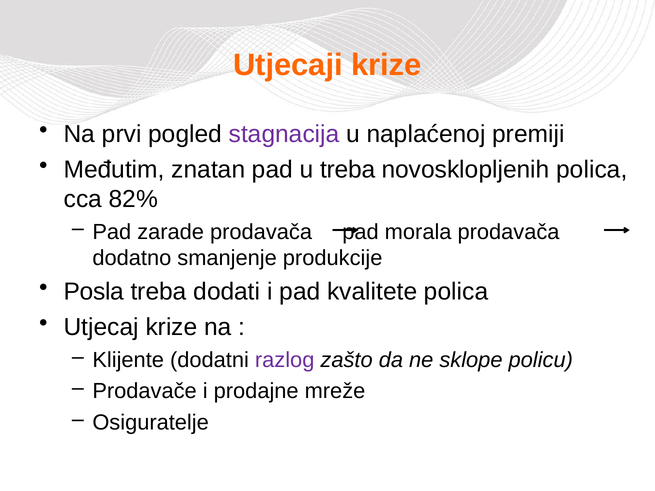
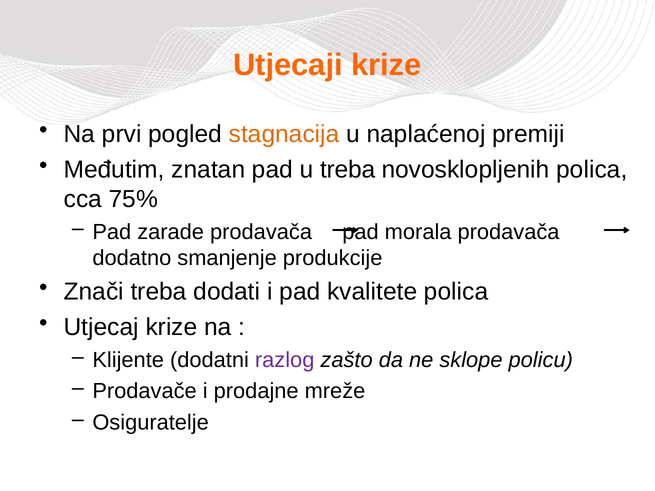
stagnacija colour: purple -> orange (284, 134)
82%: 82% -> 75% (133, 199)
Posla: Posla -> Znači (94, 292)
